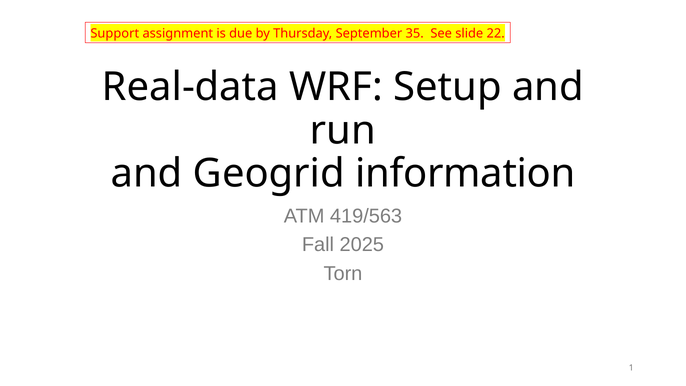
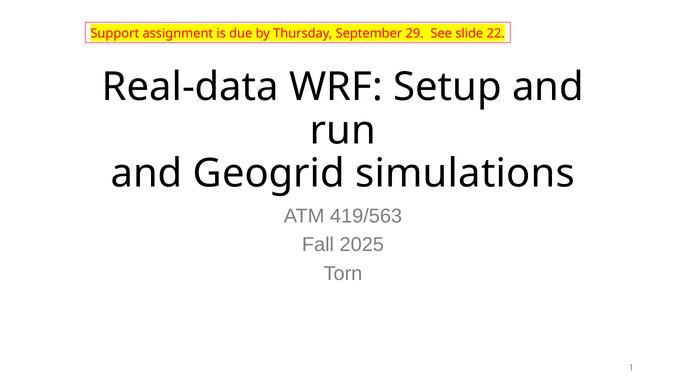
35: 35 -> 29 (415, 33)
information: information -> simulations (465, 174)
